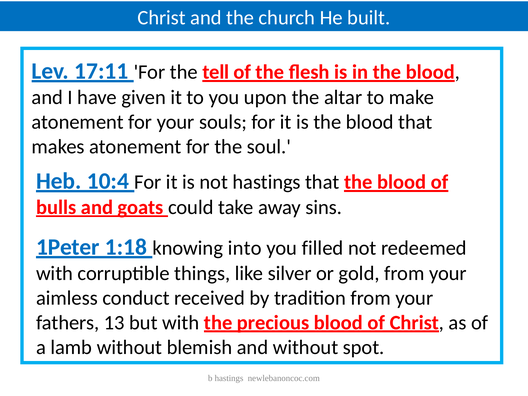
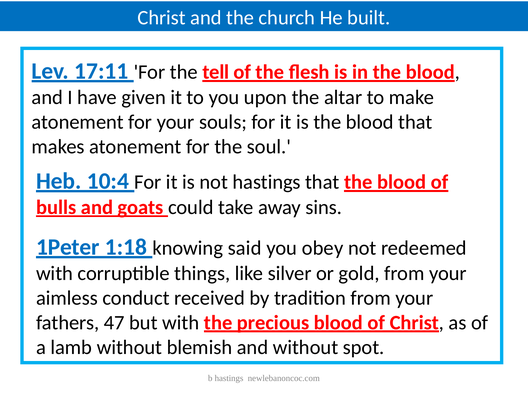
into: into -> said (245, 248)
filled: filled -> obey (323, 248)
13: 13 -> 47 (114, 323)
